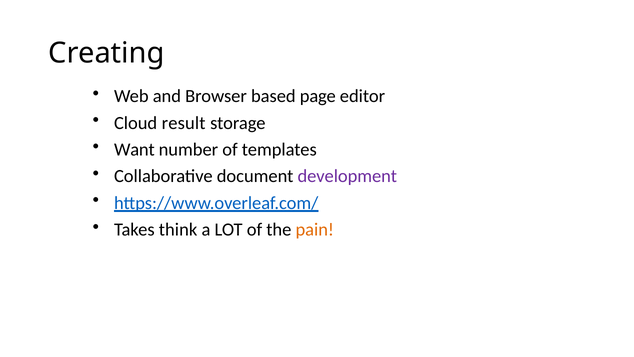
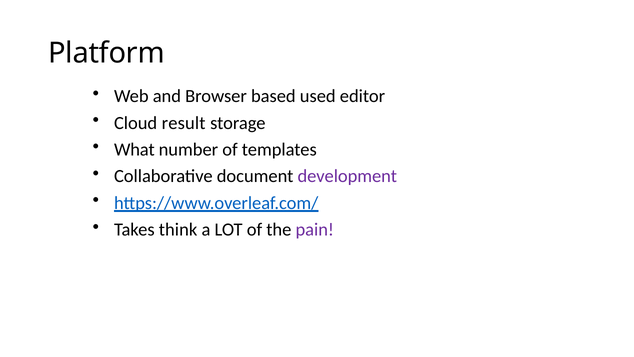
Creating: Creating -> Platform (106, 53)
page: page -> used (318, 96)
Want: Want -> What (134, 149)
pain colour: orange -> purple (315, 229)
